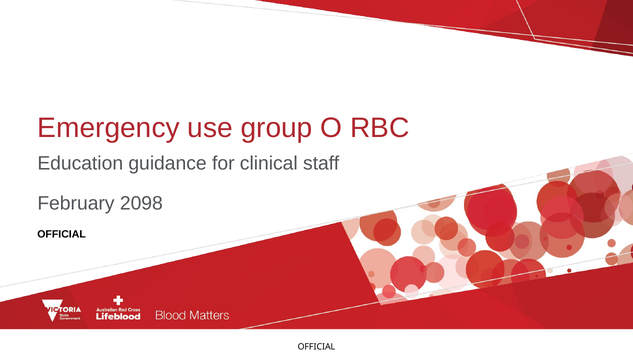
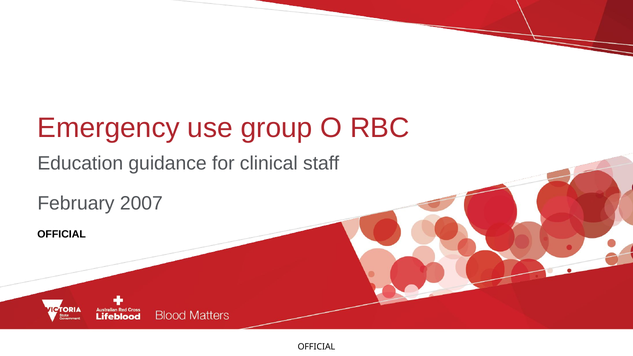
2098: 2098 -> 2007 (141, 203)
